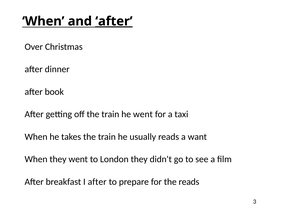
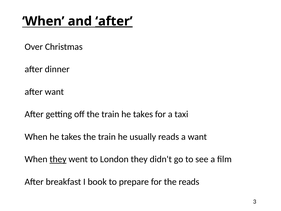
after book: book -> want (54, 92)
train he went: went -> takes (143, 114)
they underline: none -> present (58, 159)
I after: after -> book (97, 182)
